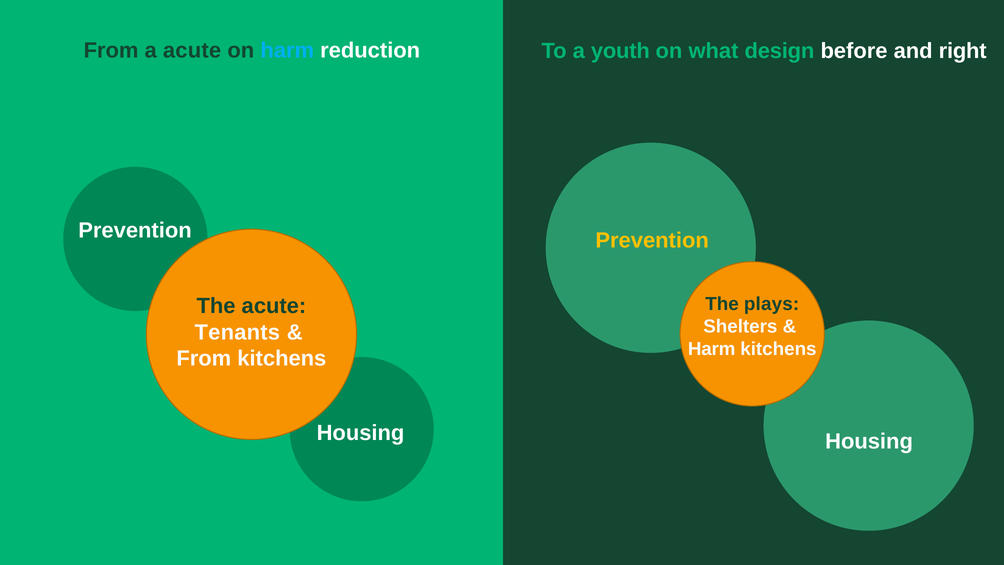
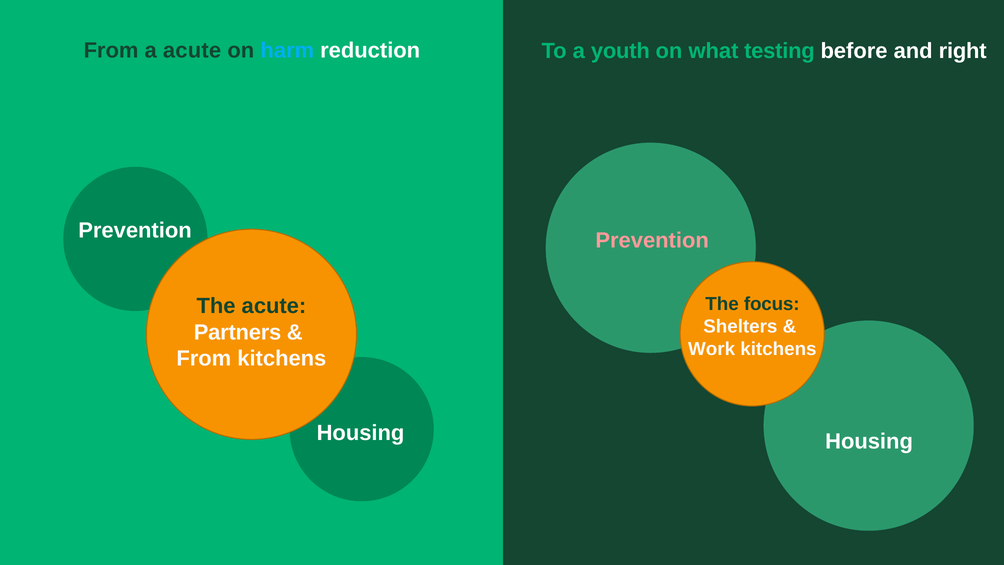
design: design -> testing (779, 51)
Prevention colour: yellow -> pink (652, 240)
plays: plays -> focus (772, 304)
Tenants: Tenants -> Partners (238, 332)
Harm: Harm -> Work (712, 349)
